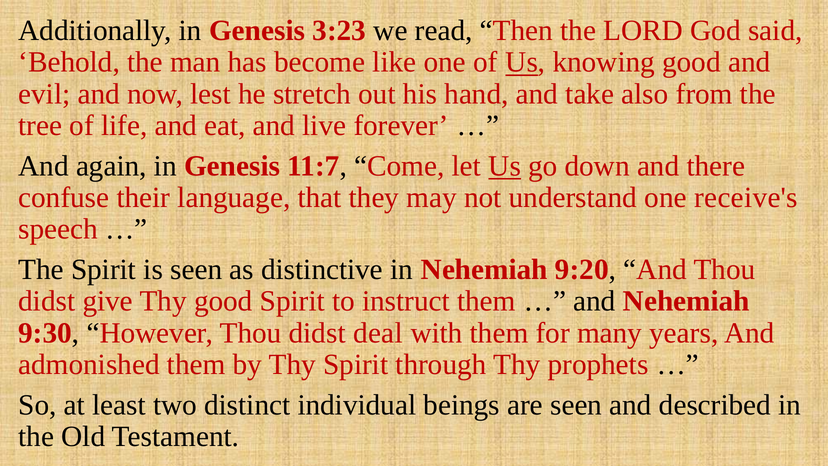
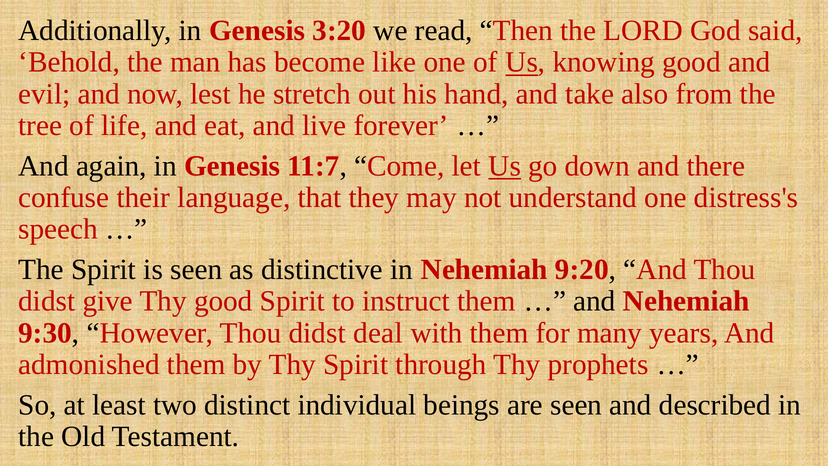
3:23: 3:23 -> 3:20 (339, 31)
receive's: receive's -> distress's (746, 198)
